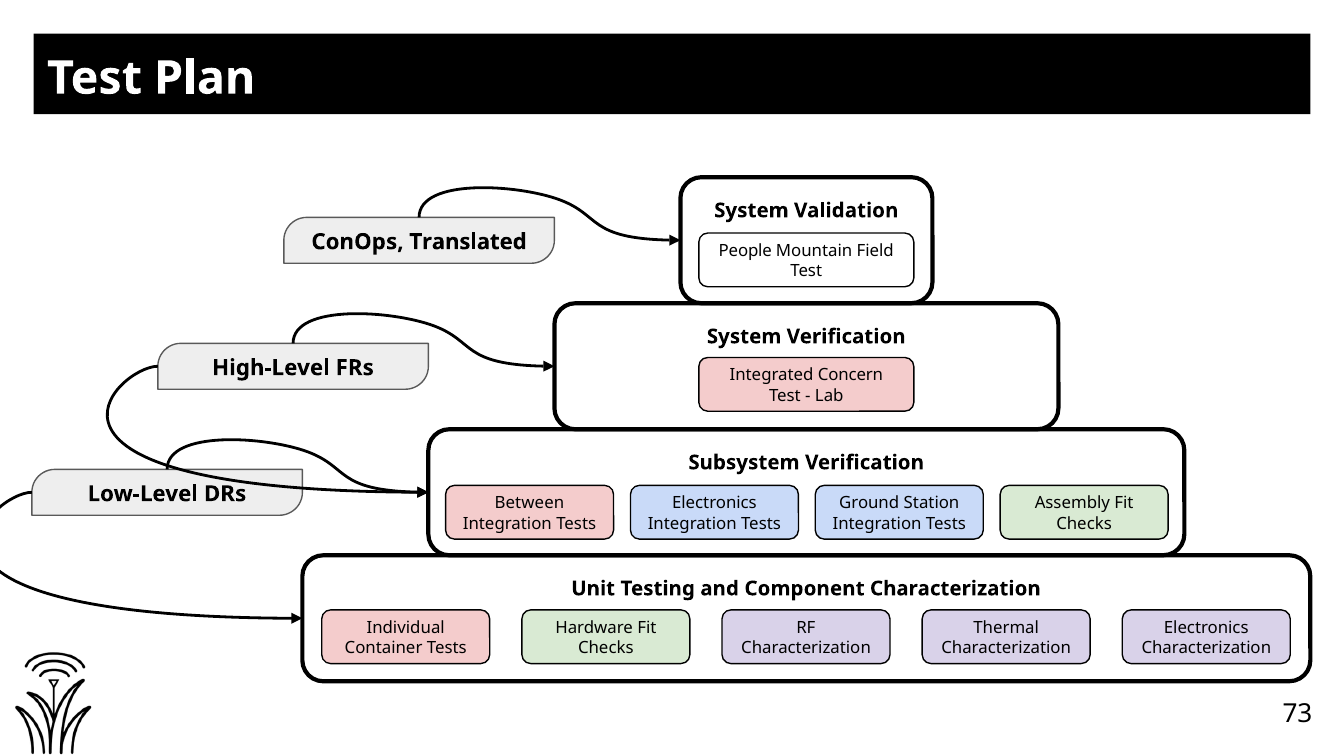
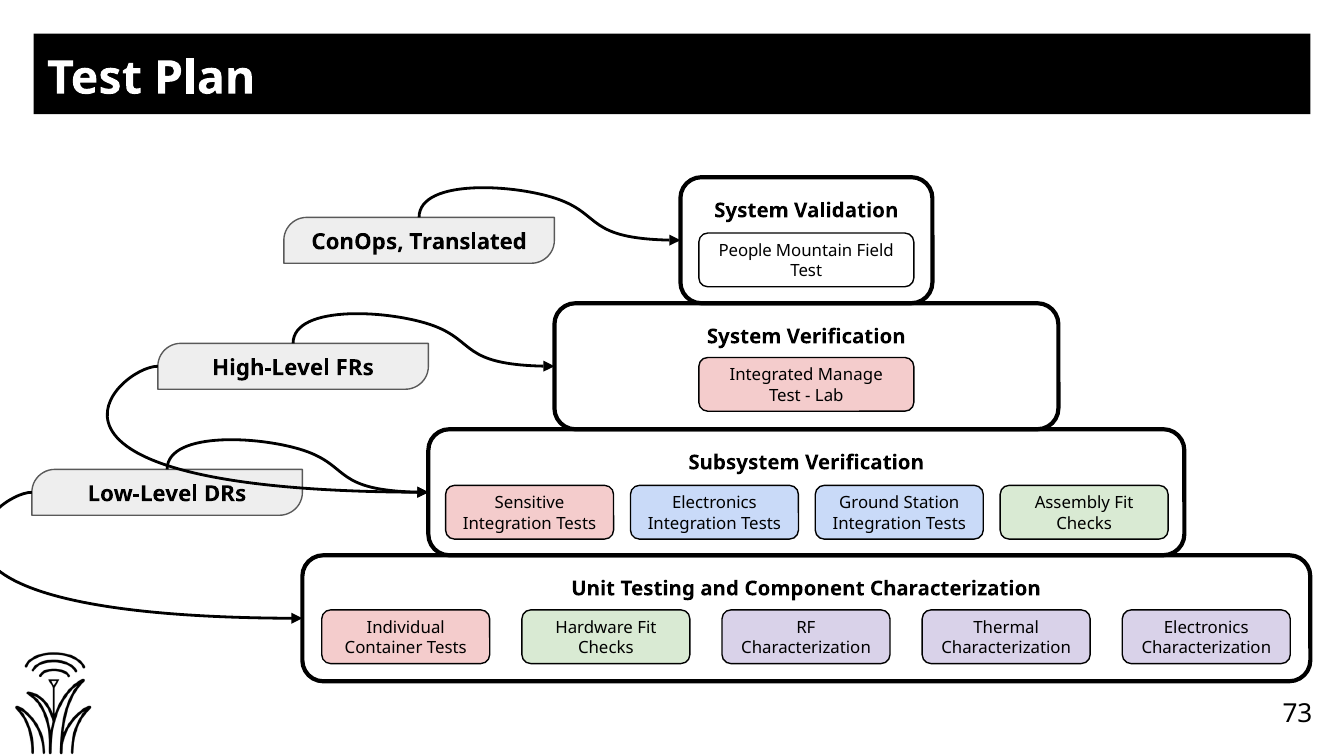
Concern: Concern -> Manage (850, 375)
Between: Between -> Sensitive (529, 503)
